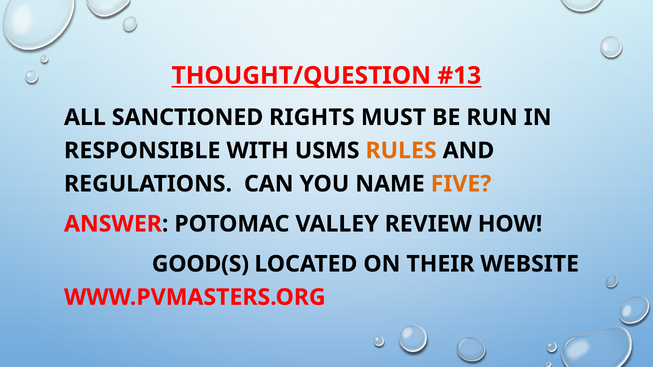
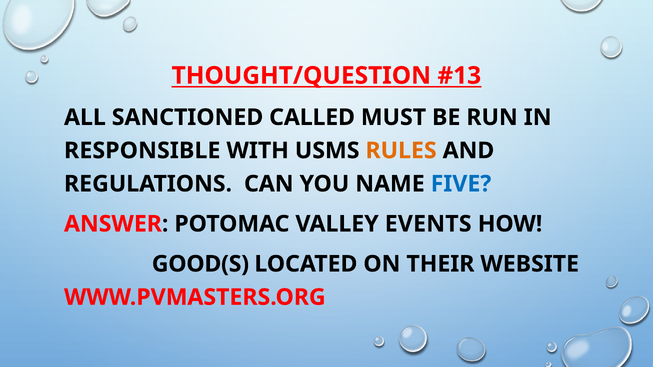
RIGHTS: RIGHTS -> CALLED (312, 117)
FIVE colour: orange -> blue (461, 184)
REVIEW: REVIEW -> EVENTS (428, 224)
